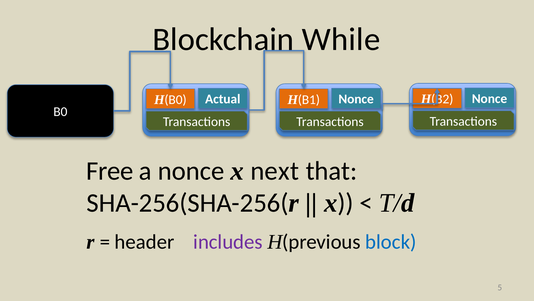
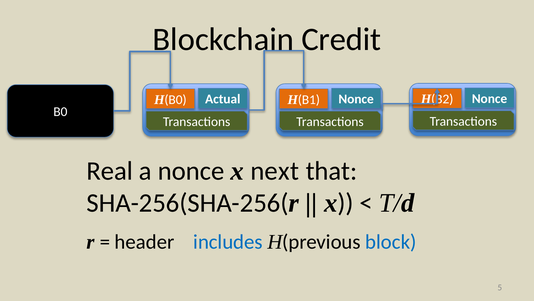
While: While -> Credit (341, 39)
Free: Free -> Real (110, 171)
includes colour: purple -> blue (228, 242)
